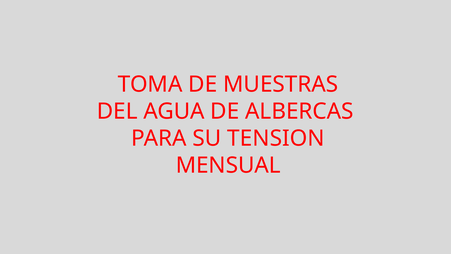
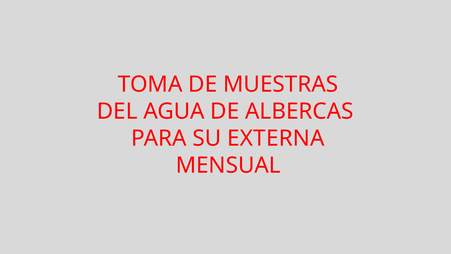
TENSION: TENSION -> EXTERNA (276, 138)
